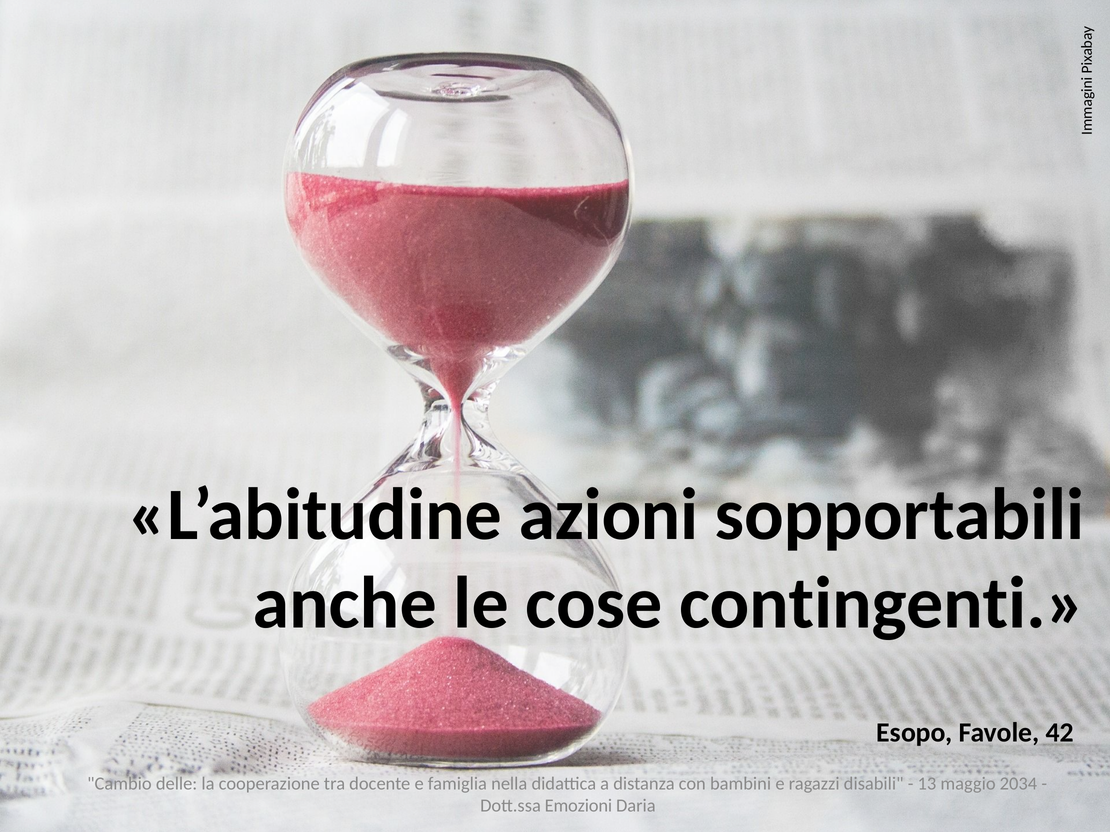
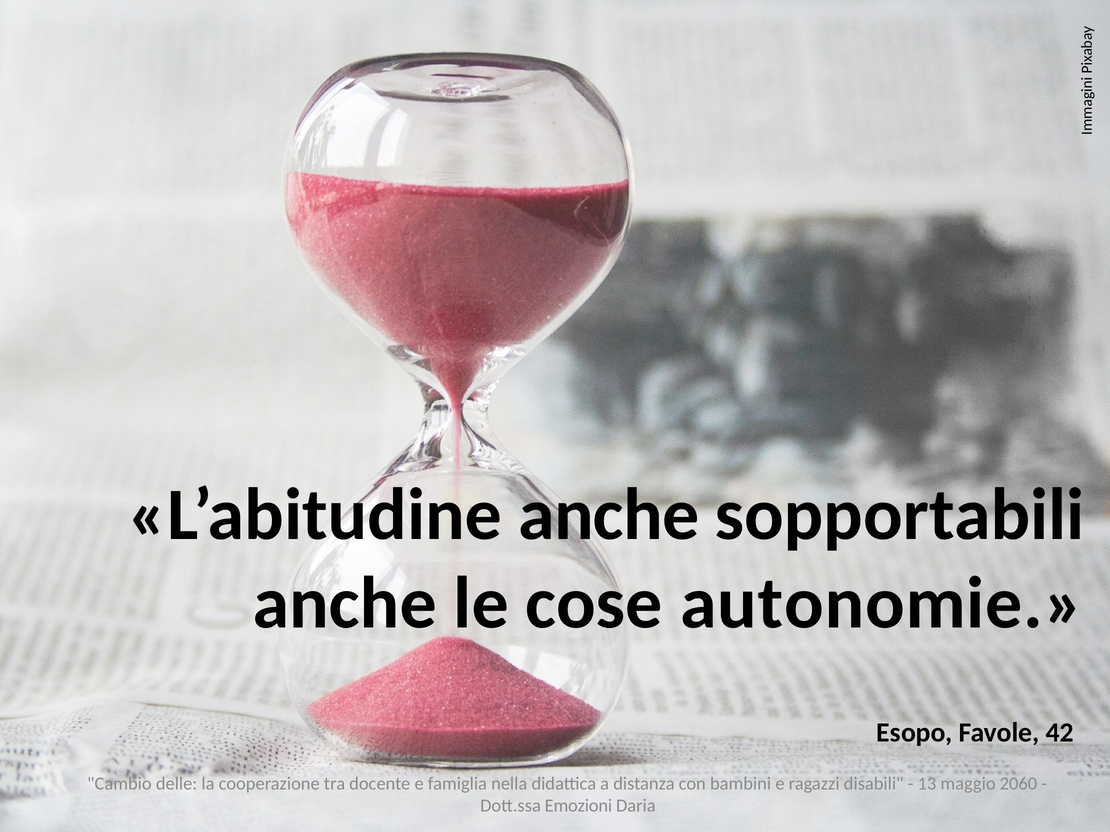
L’abitudine azioni: azioni -> anche (609, 515)
contingenti: contingenti -> autonomie (882, 604)
2034: 2034 -> 2060 (1018, 784)
